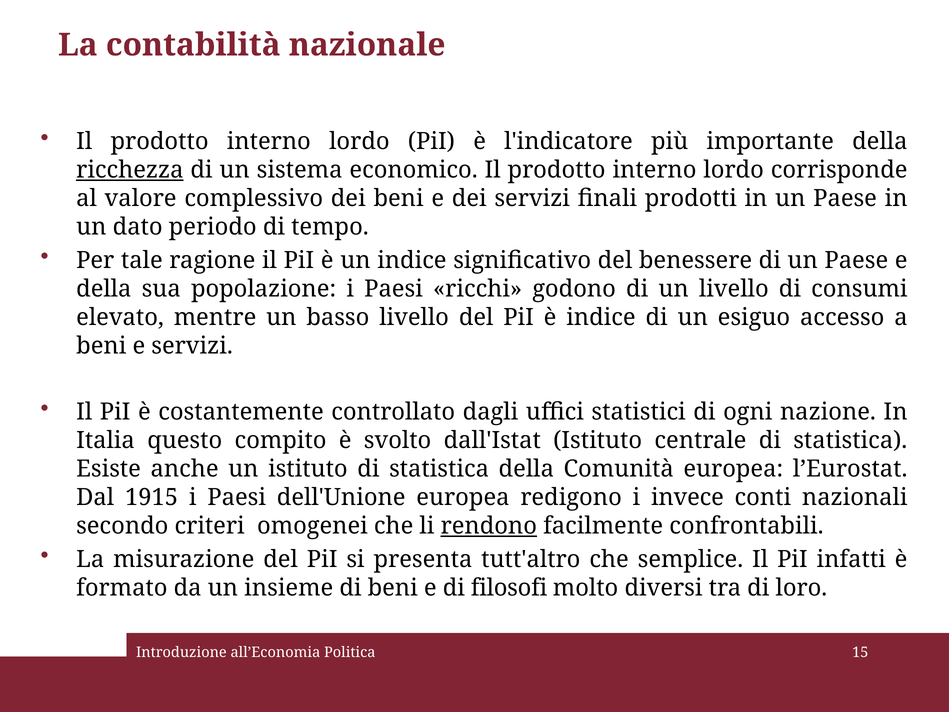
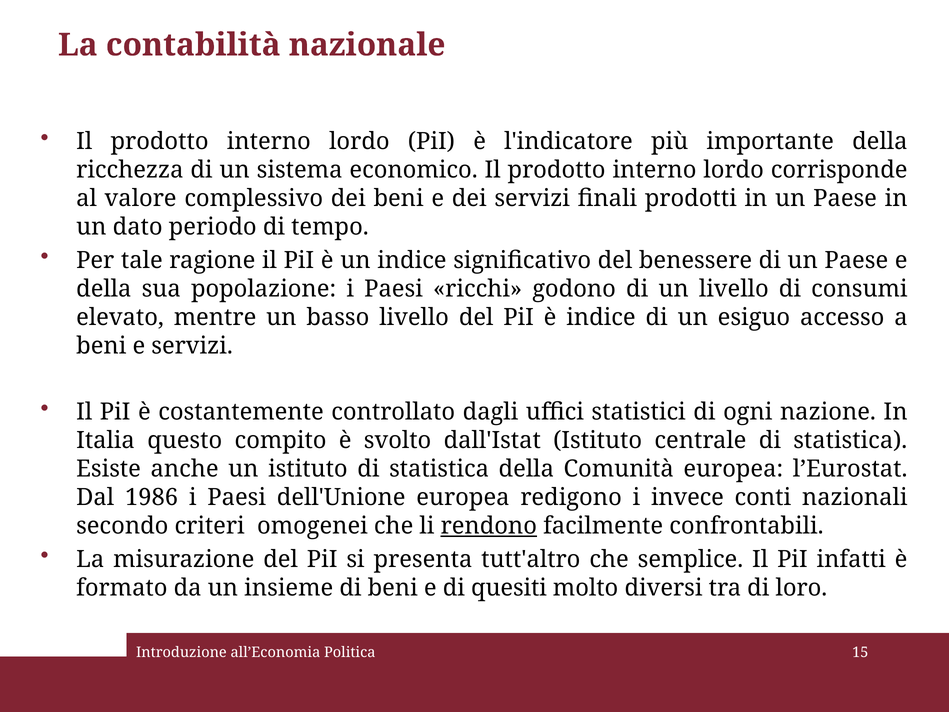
ricchezza underline: present -> none (130, 170)
1915: 1915 -> 1986 (152, 497)
filosofi: filosofi -> quesiti (509, 588)
